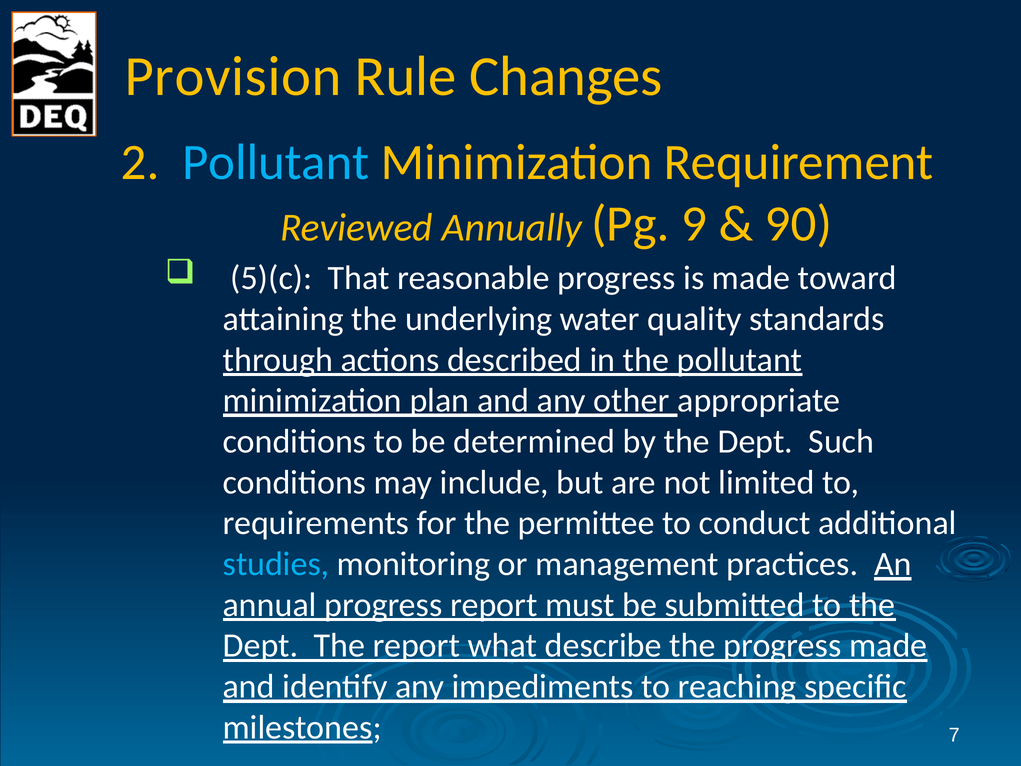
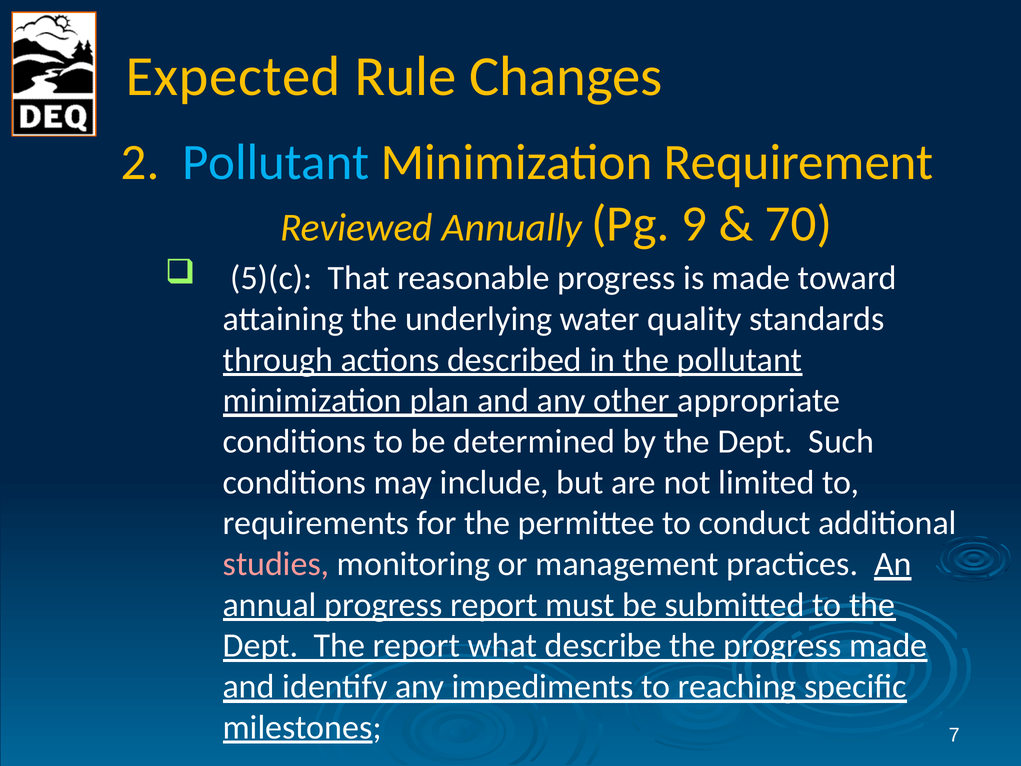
Provision: Provision -> Expected (233, 76)
90: 90 -> 70 (798, 224)
studies colour: light blue -> pink (276, 564)
